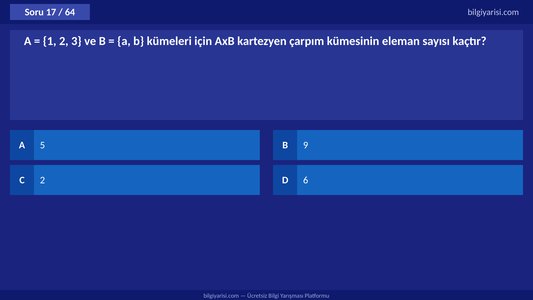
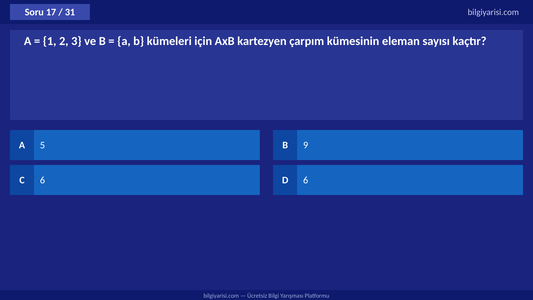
64: 64 -> 31 (70, 12)
C 2: 2 -> 6 (42, 180)
